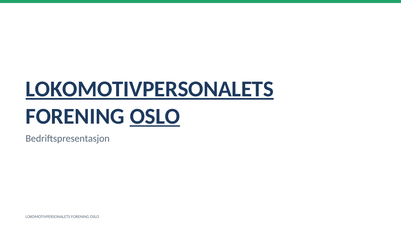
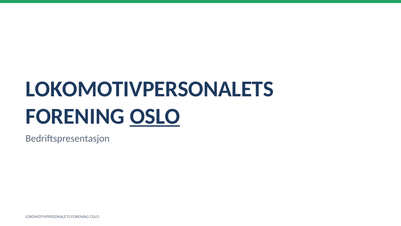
LOKOMOTIVPERSONALETS underline: present -> none (150, 89)
